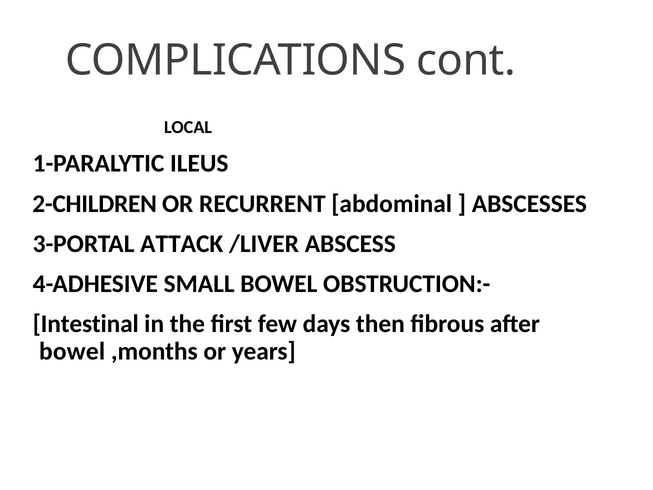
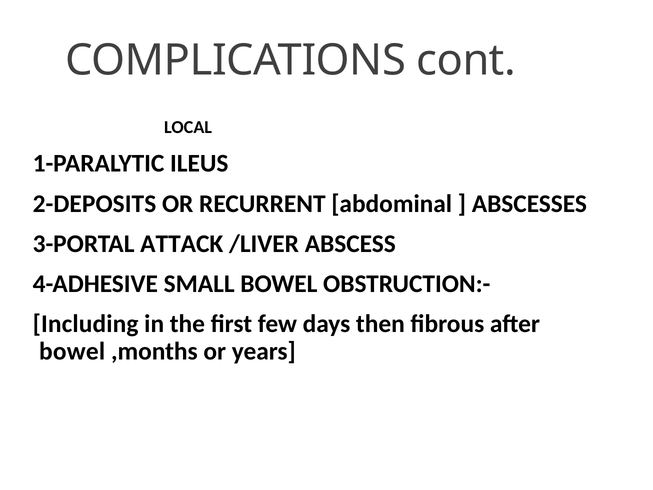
2-CHILDREN: 2-CHILDREN -> 2-DEPOSITS (94, 204)
Intestinal: Intestinal -> Including (86, 324)
